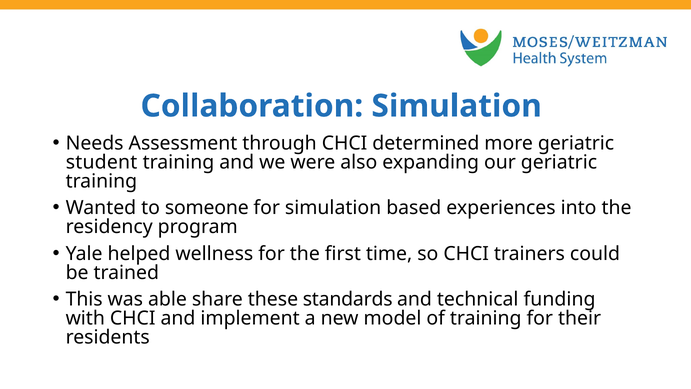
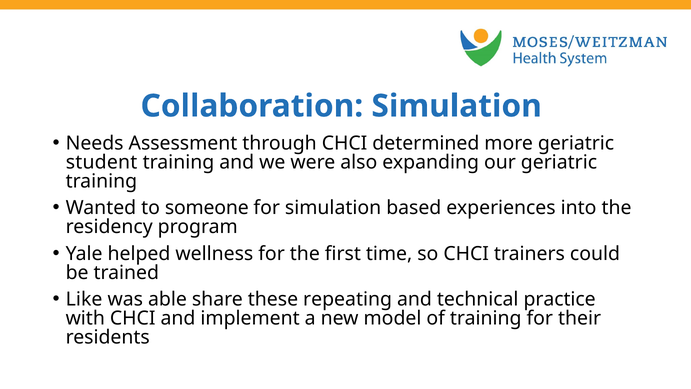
This: This -> Like (84, 299)
standards: standards -> repeating (348, 299)
funding: funding -> practice (560, 299)
